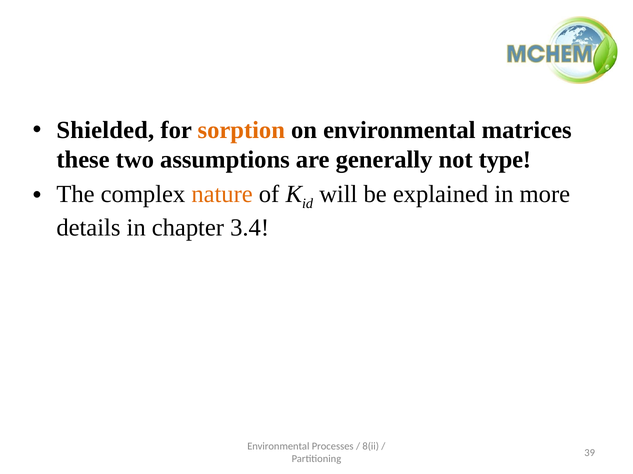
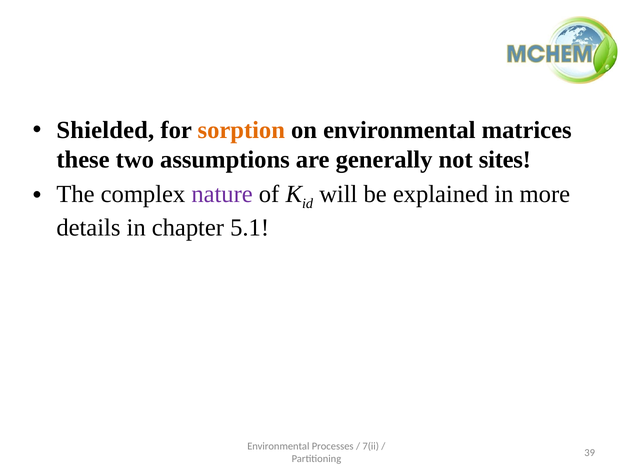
type: type -> sites (505, 160)
nature colour: orange -> purple (222, 194)
3.4: 3.4 -> 5.1 (250, 228)
8(ii: 8(ii -> 7(ii (371, 447)
